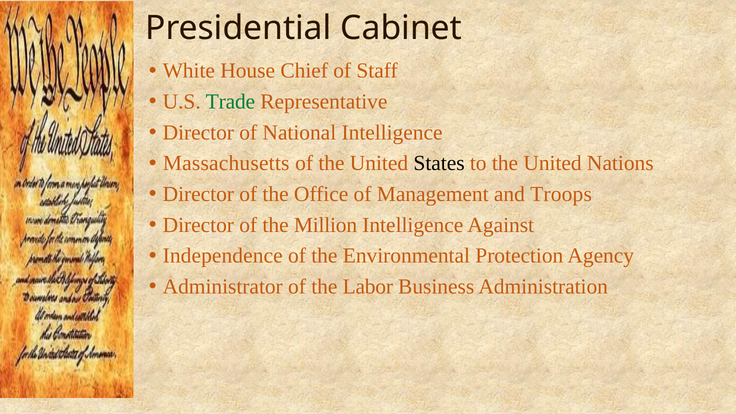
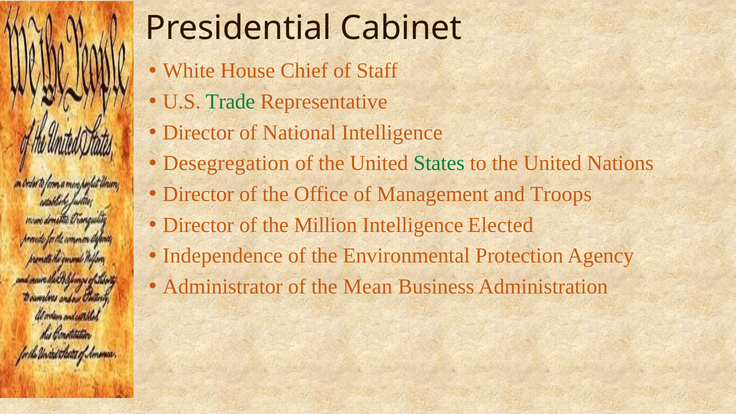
Massachusetts: Massachusetts -> Desegregation (226, 163)
States colour: black -> green (439, 163)
Against: Against -> Elected (501, 225)
Labor: Labor -> Mean (368, 287)
